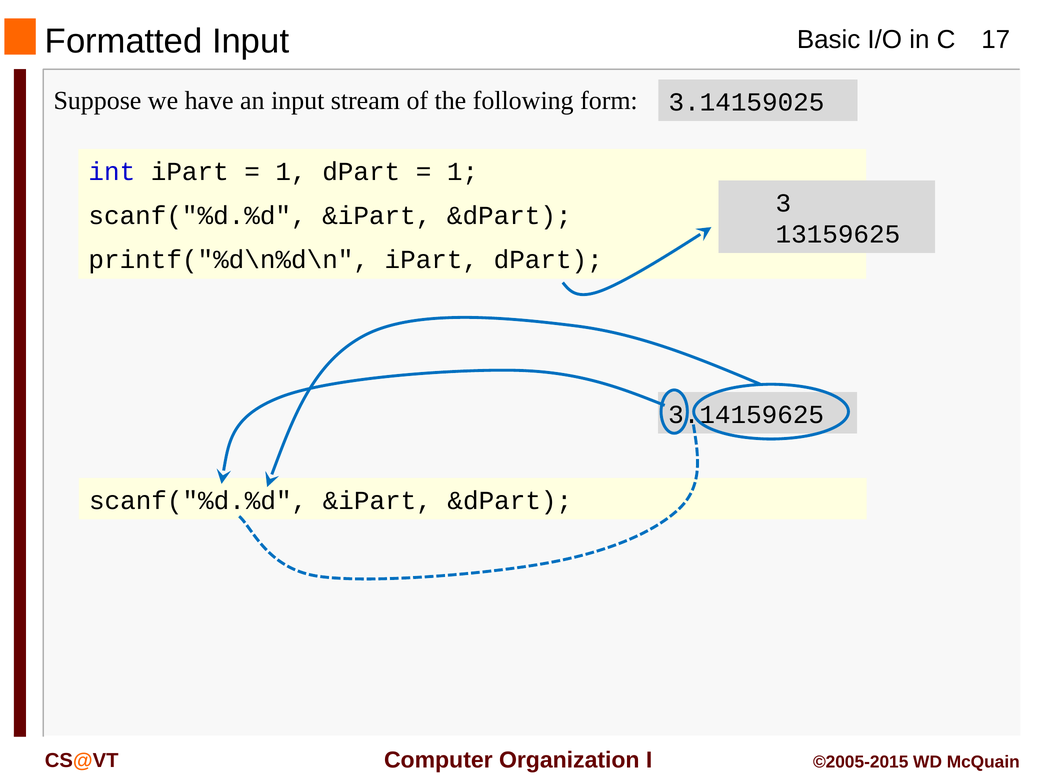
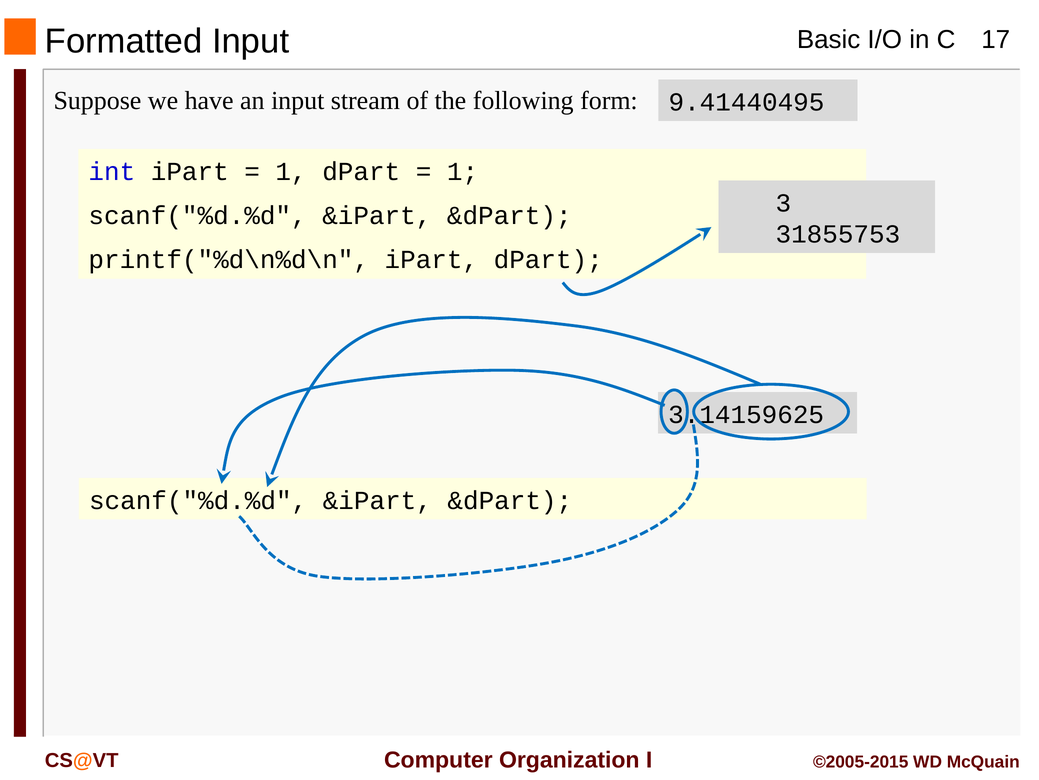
3.14159025: 3.14159025 -> 9.41440495 (746, 102)
13159625: 13159625 -> 31855753 (838, 234)
